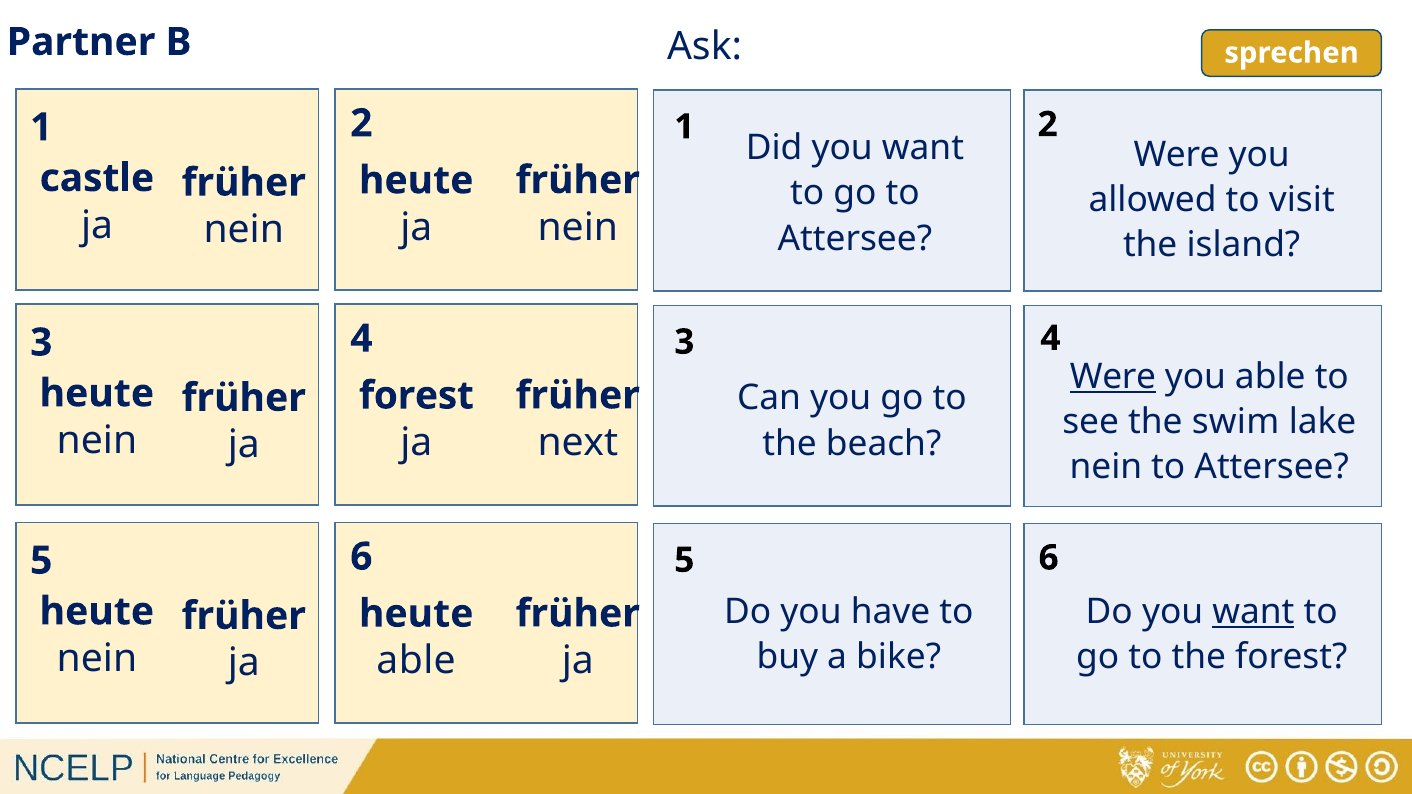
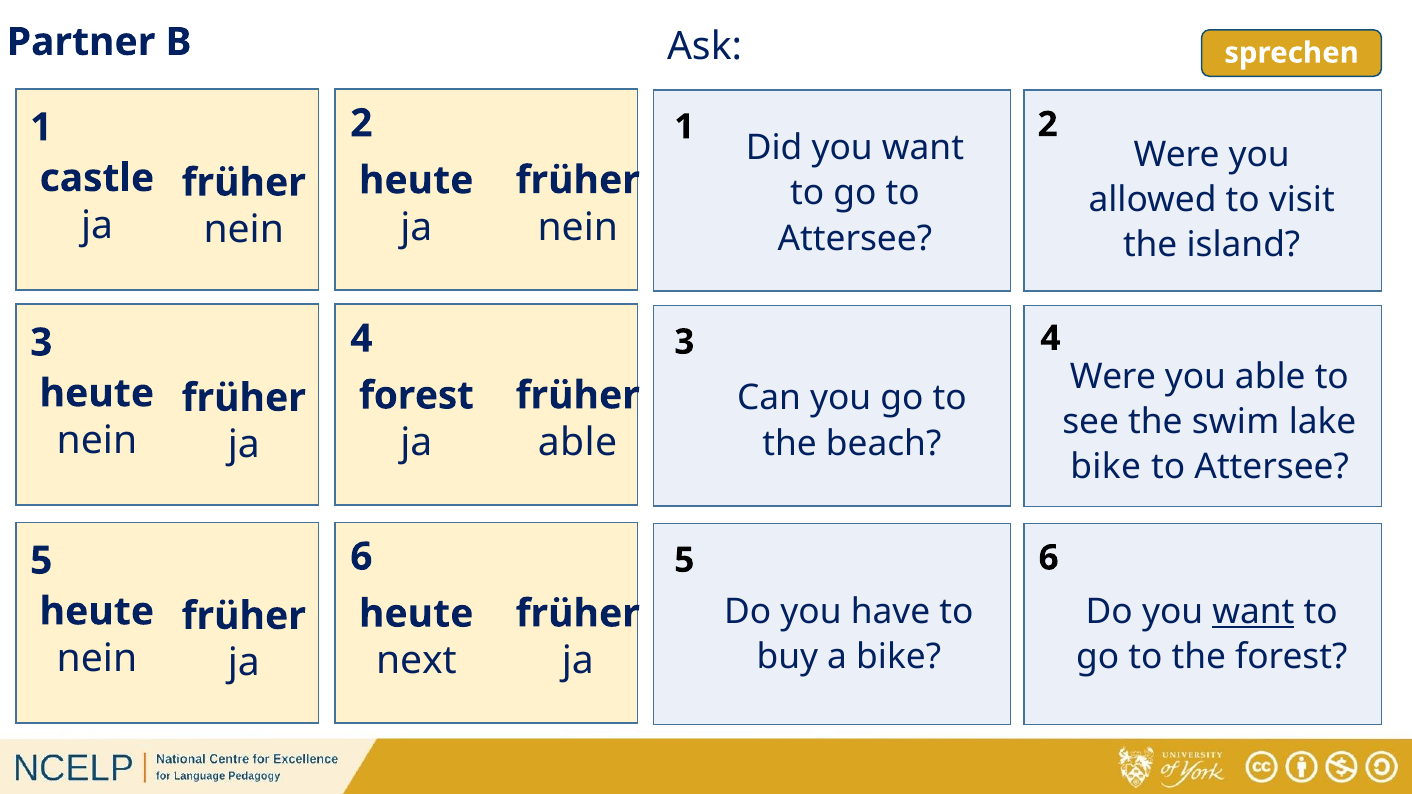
Were underline: present -> none (1113, 377)
next: next -> able (578, 443)
nein: nein -> bike (1106, 467)
able: able -> next (416, 661)
